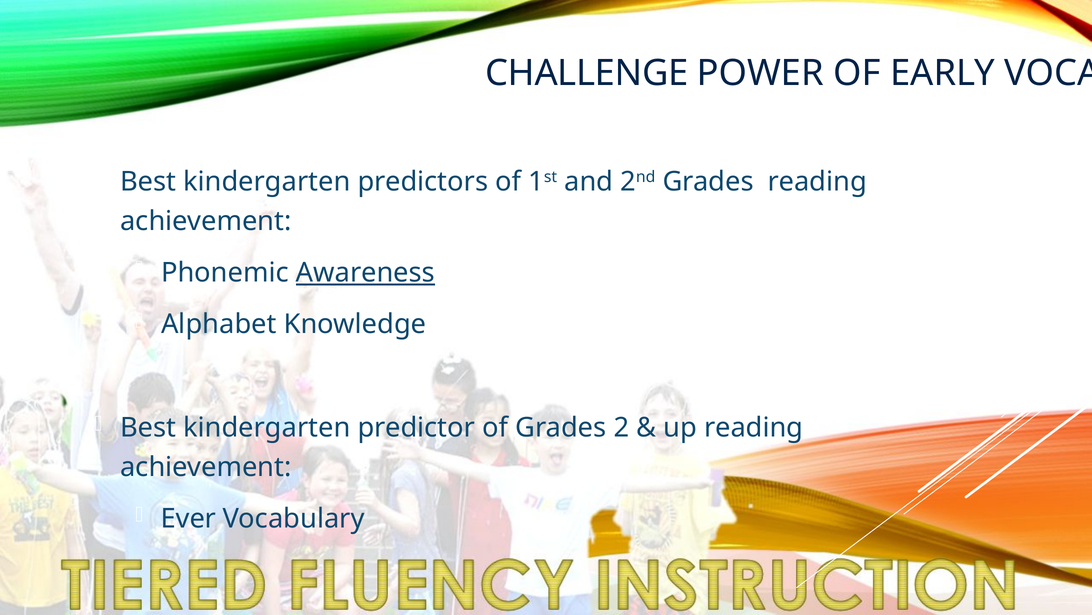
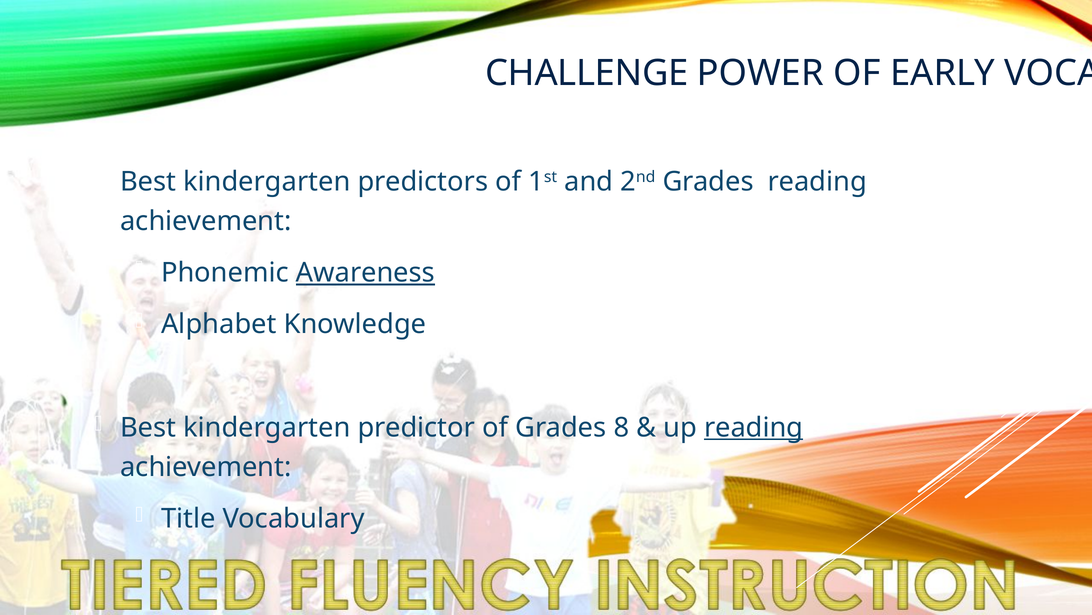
2: 2 -> 8 (621, 427)
reading underline: none -> present (754, 427)
Ever: Ever -> Title (188, 518)
